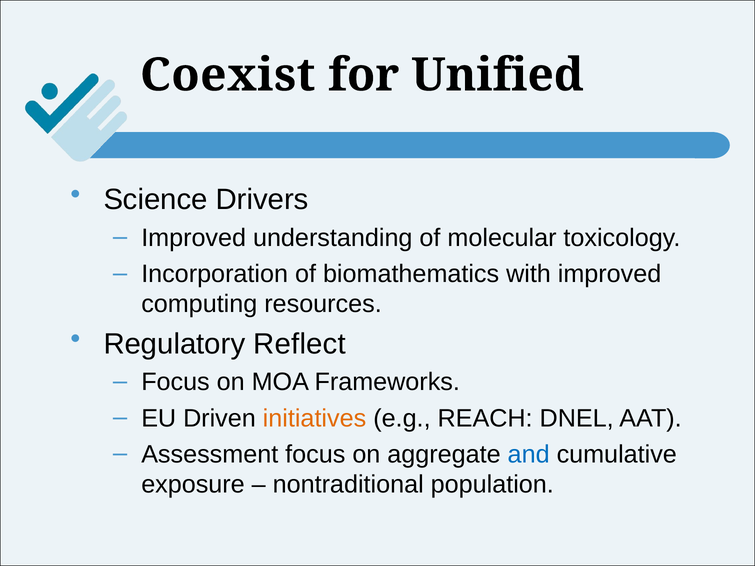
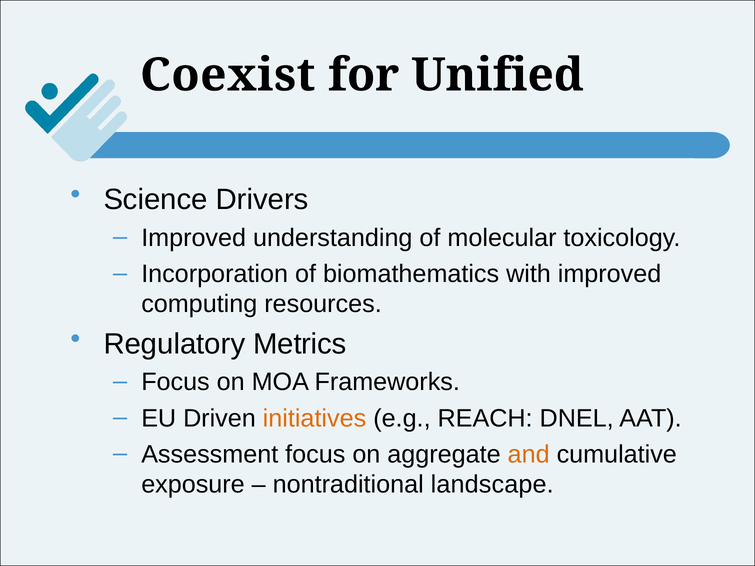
Reflect: Reflect -> Metrics (300, 344)
and colour: blue -> orange (529, 454)
population: population -> landscape (492, 485)
